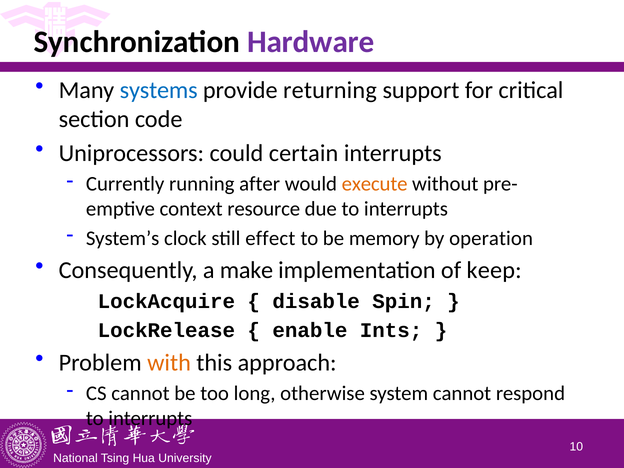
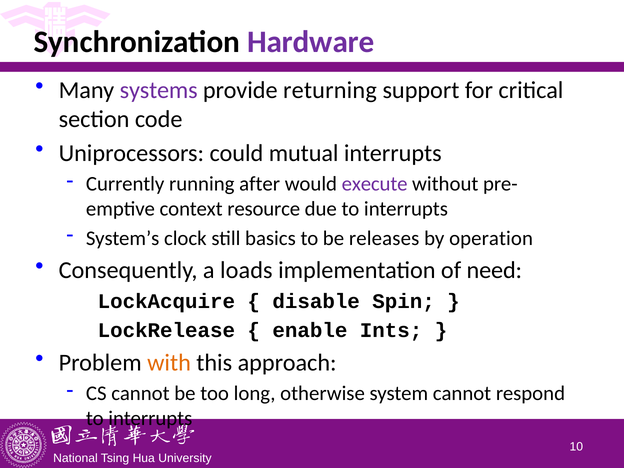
systems colour: blue -> purple (159, 90)
certain: certain -> mutual (304, 153)
execute colour: orange -> purple (375, 184)
effect: effect -> basics (270, 238)
memory: memory -> releases (384, 238)
make: make -> loads (246, 270)
keep: keep -> need (494, 270)
